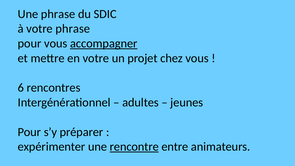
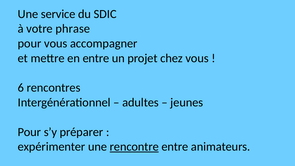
Une phrase: phrase -> service (58, 14)
accompagner underline: present -> none (104, 43)
en votre: votre -> entre (96, 58)
